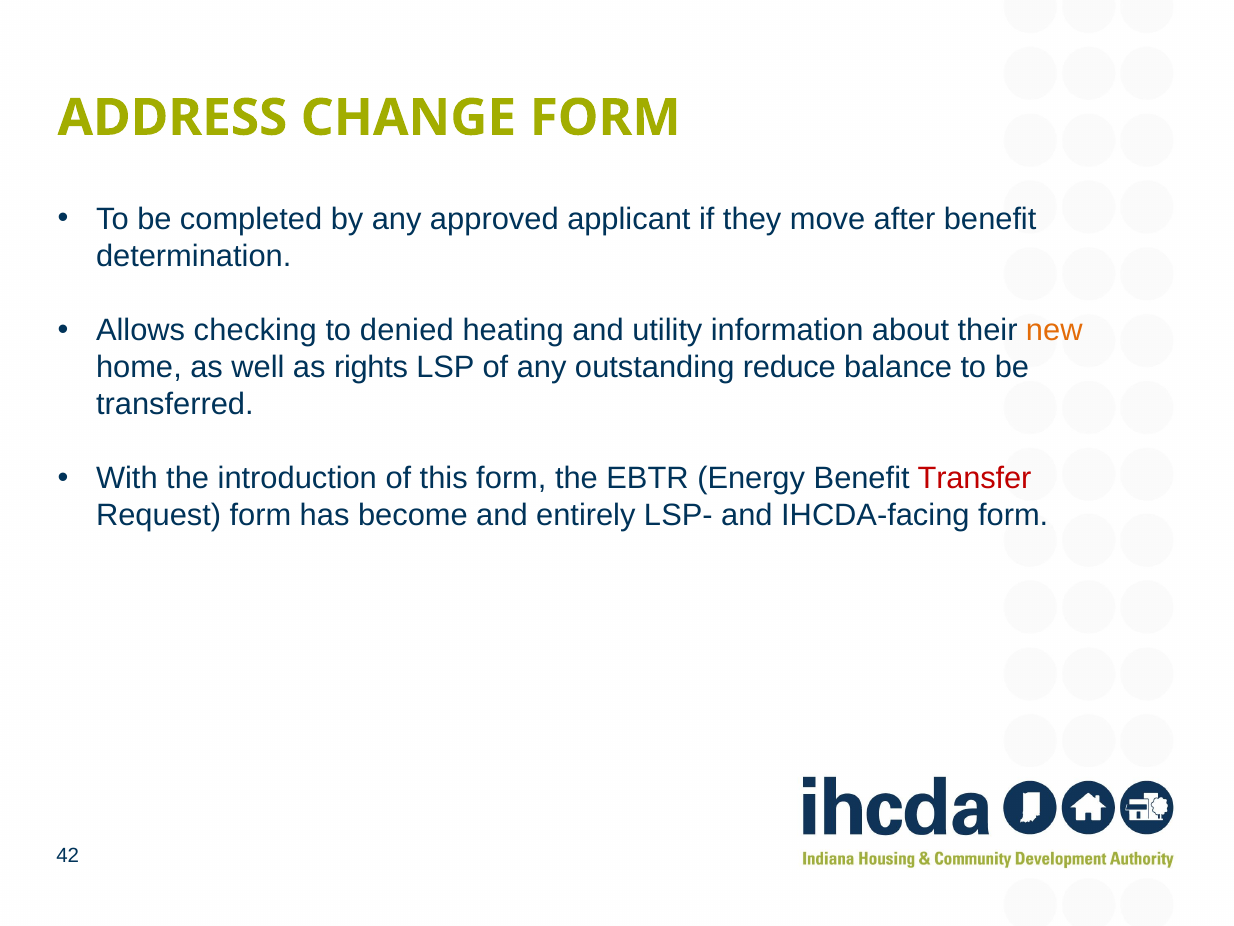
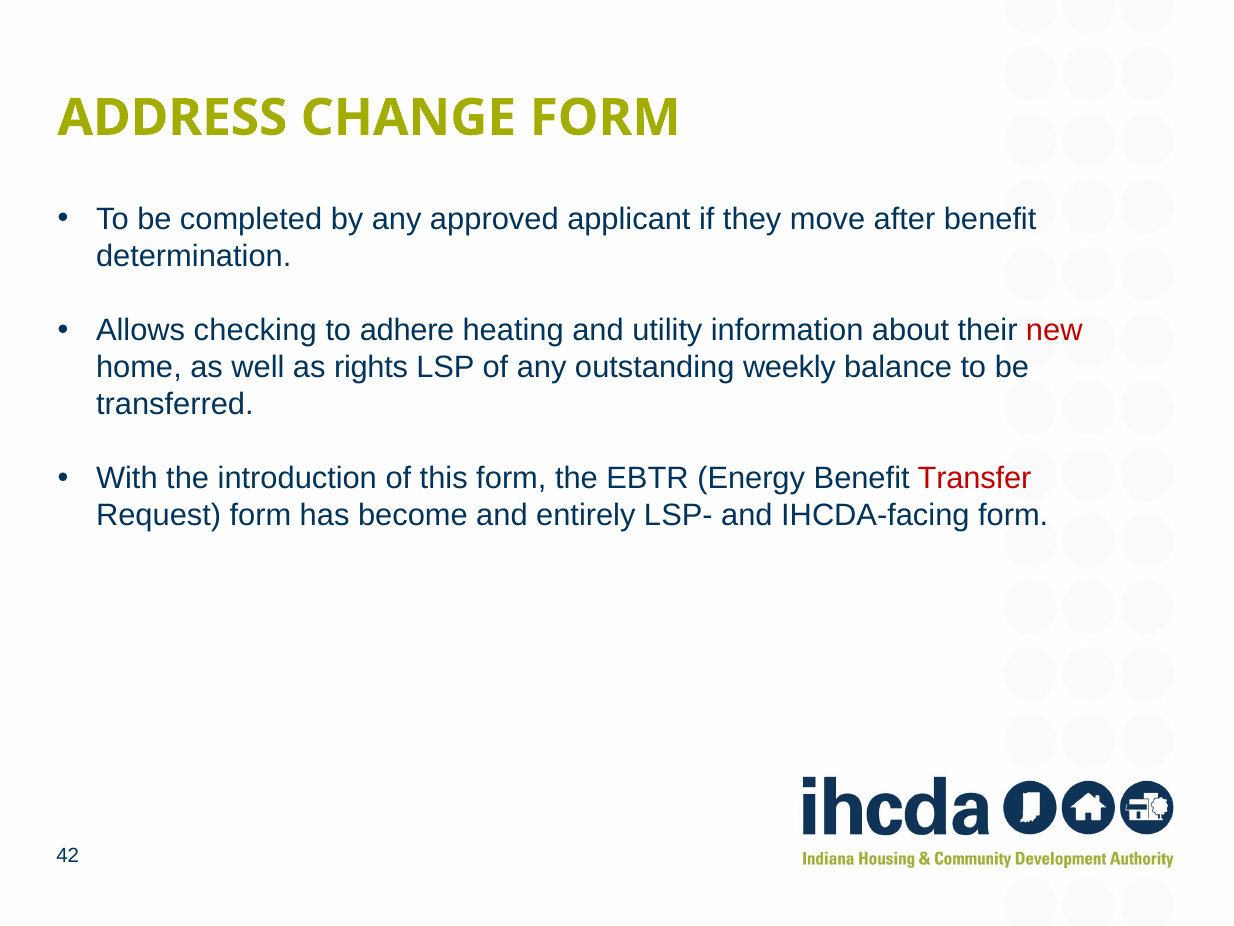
denied: denied -> adhere (407, 330)
new colour: orange -> red (1054, 330)
reduce: reduce -> weekly (789, 367)
